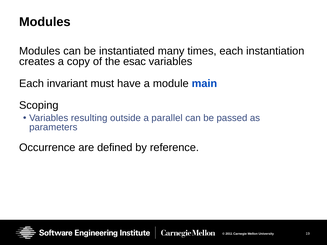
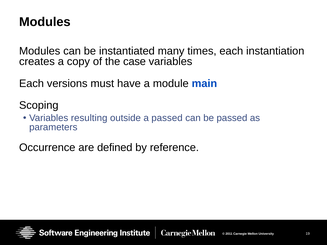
esac: esac -> case (135, 62)
invariant: invariant -> versions (67, 84)
a parallel: parallel -> passed (167, 118)
